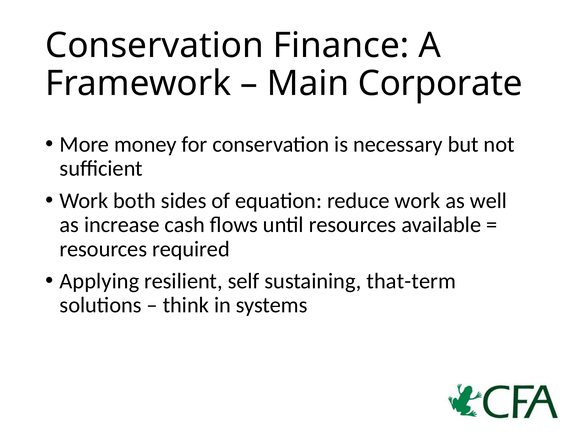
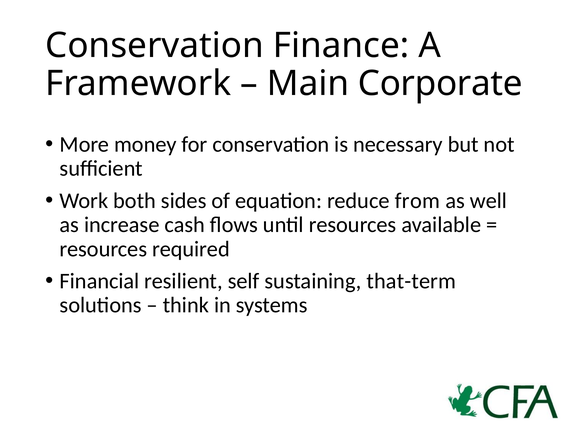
reduce work: work -> from (417, 200)
Applying: Applying -> Financial (100, 281)
